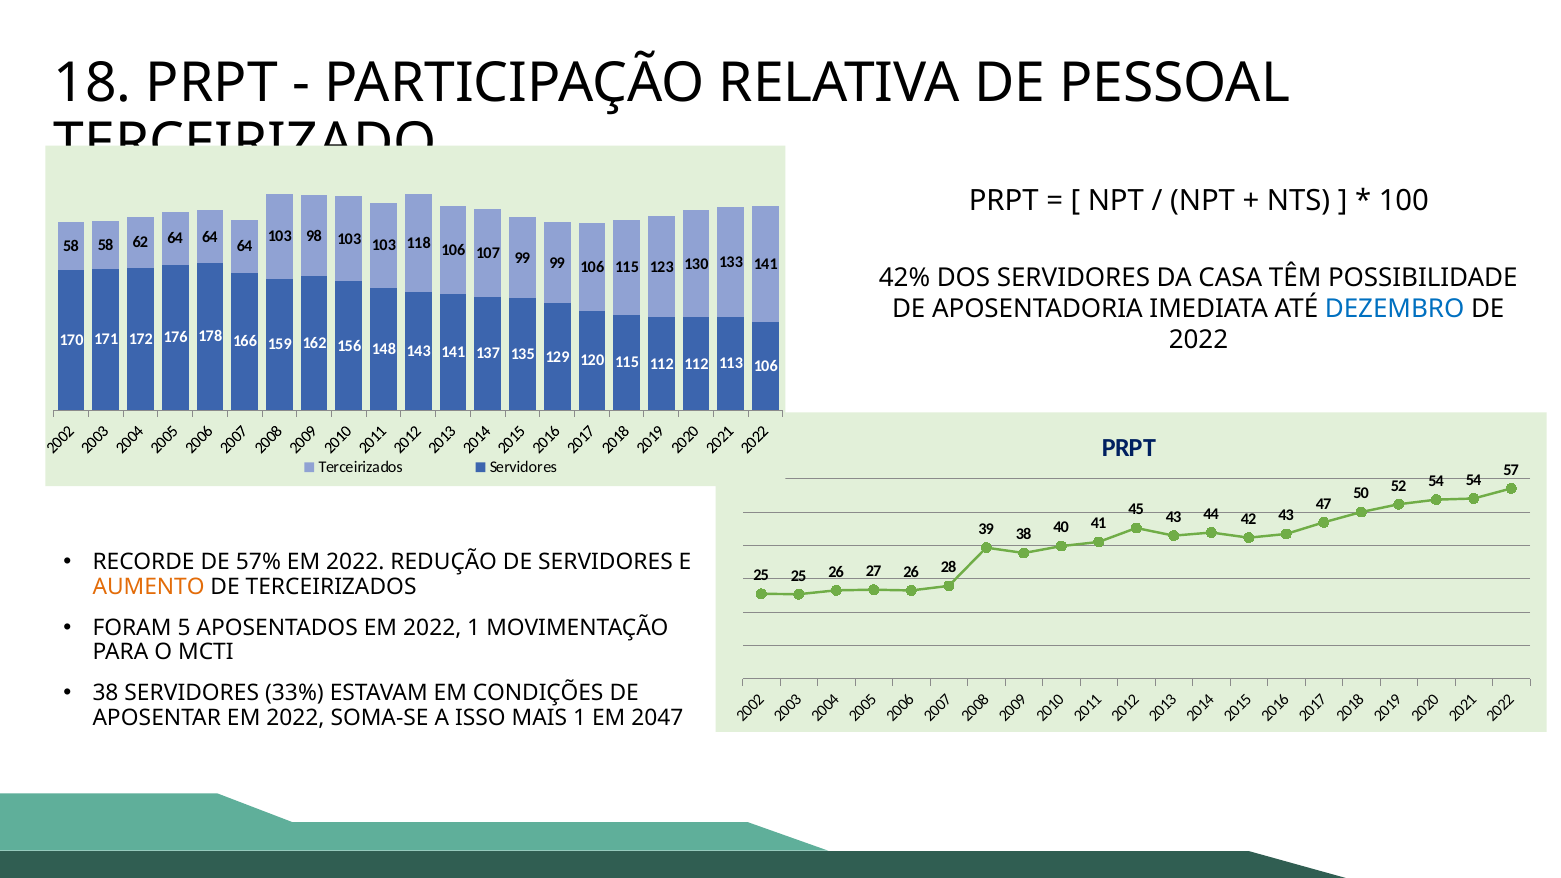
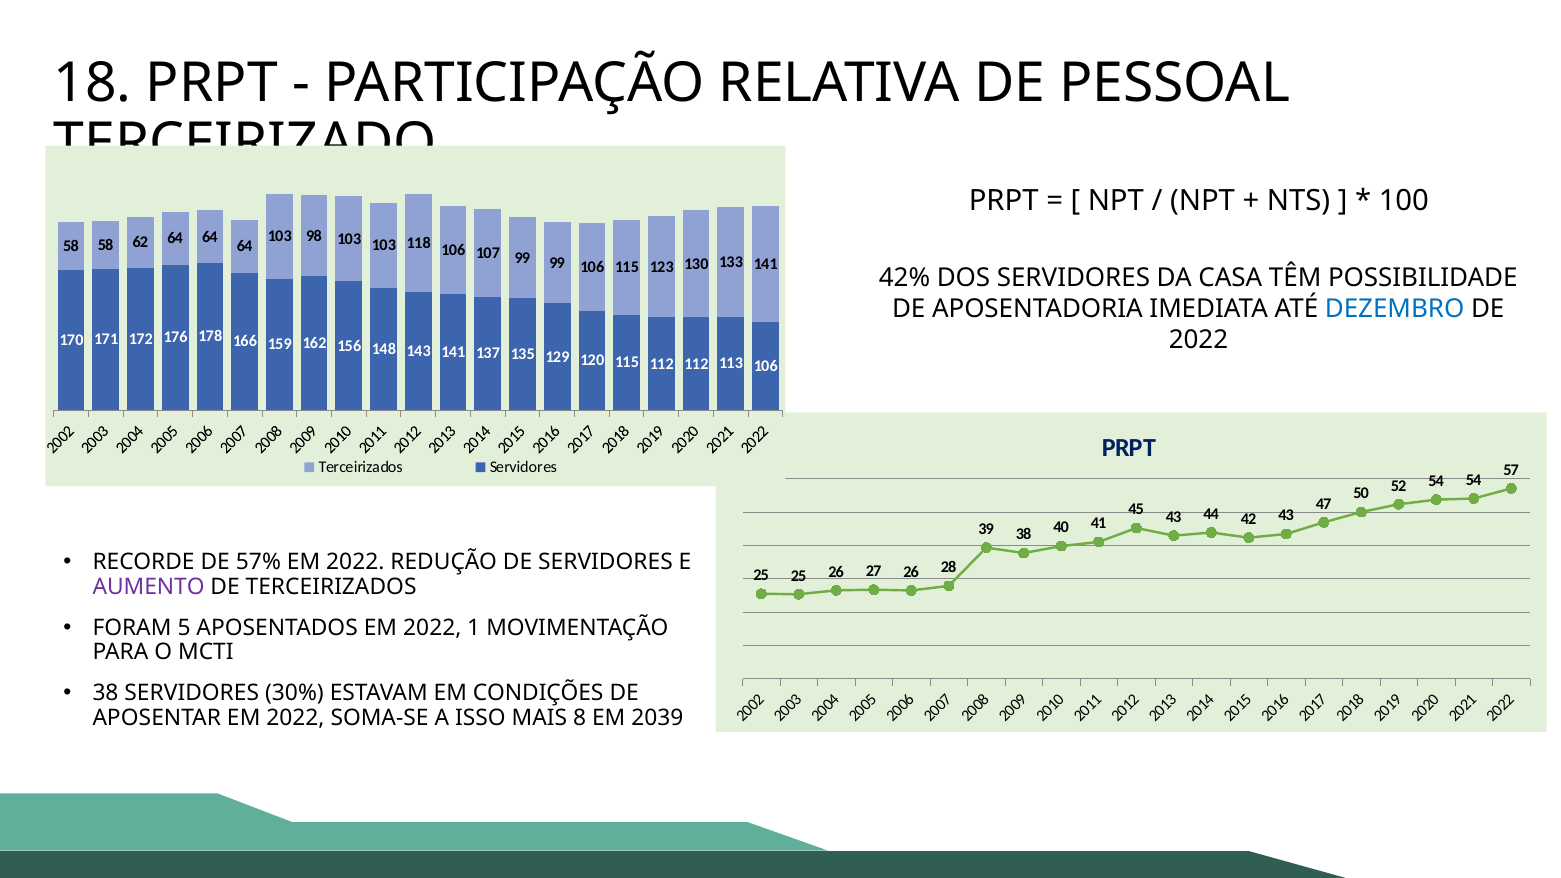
AUMENTO colour: orange -> purple (149, 587)
33%: 33% -> 30% (294, 693)
MAIS 1: 1 -> 8 (580, 718)
2047: 2047 -> 2039 (657, 718)
